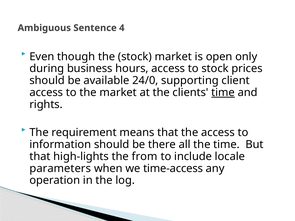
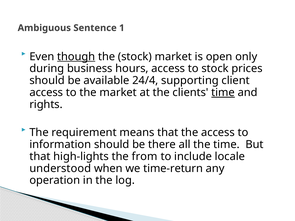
4: 4 -> 1 (122, 28)
though underline: none -> present (76, 57)
24/0: 24/0 -> 24/4 (145, 81)
parameters: parameters -> understood (60, 169)
time-access: time-access -> time-return (173, 169)
